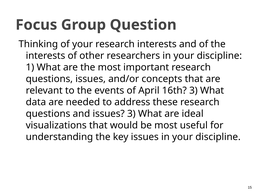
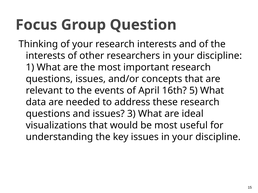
16th 3: 3 -> 5 (193, 91)
